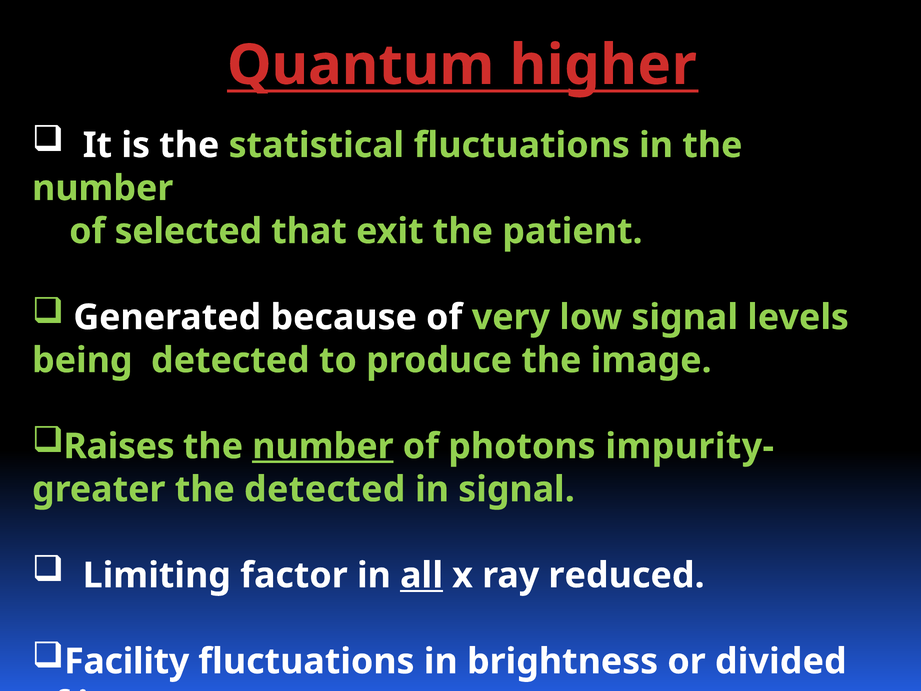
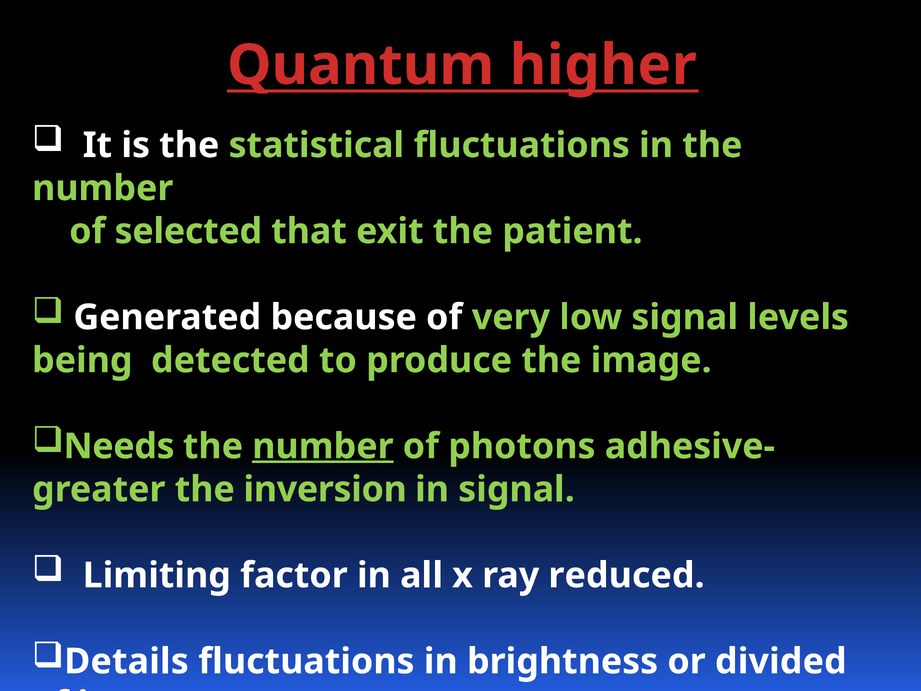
Raises: Raises -> Needs (119, 446)
impurity-: impurity- -> adhesive- (690, 446)
the detected: detected -> inversion (325, 489)
all underline: present -> none (422, 575)
Facility: Facility -> Details (126, 661)
